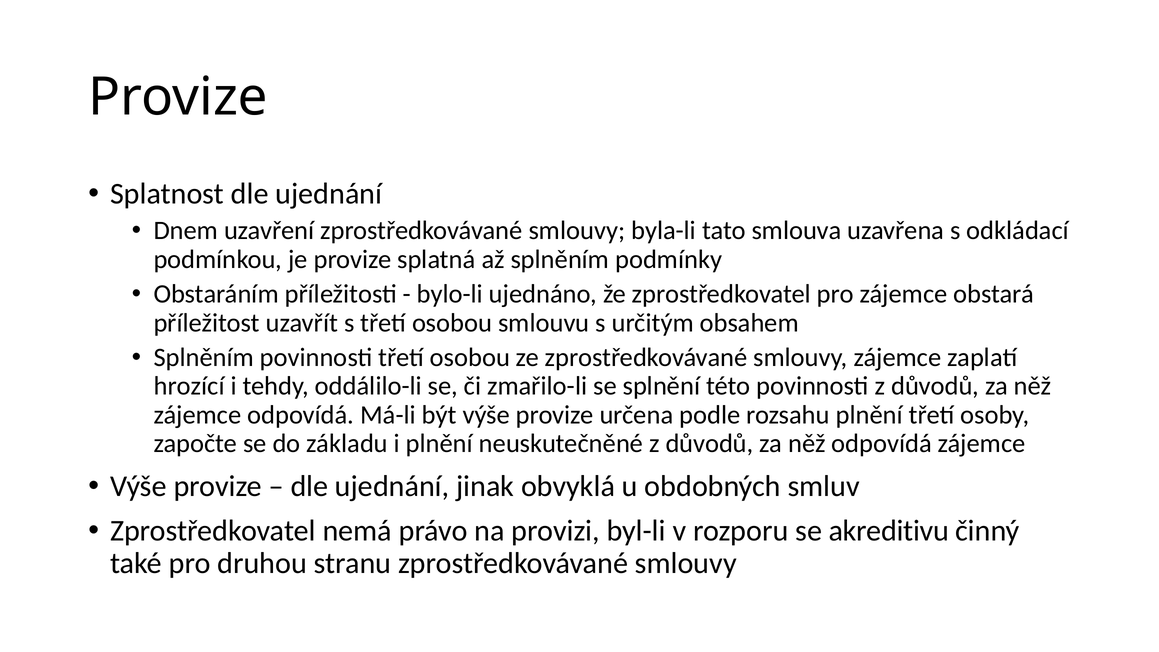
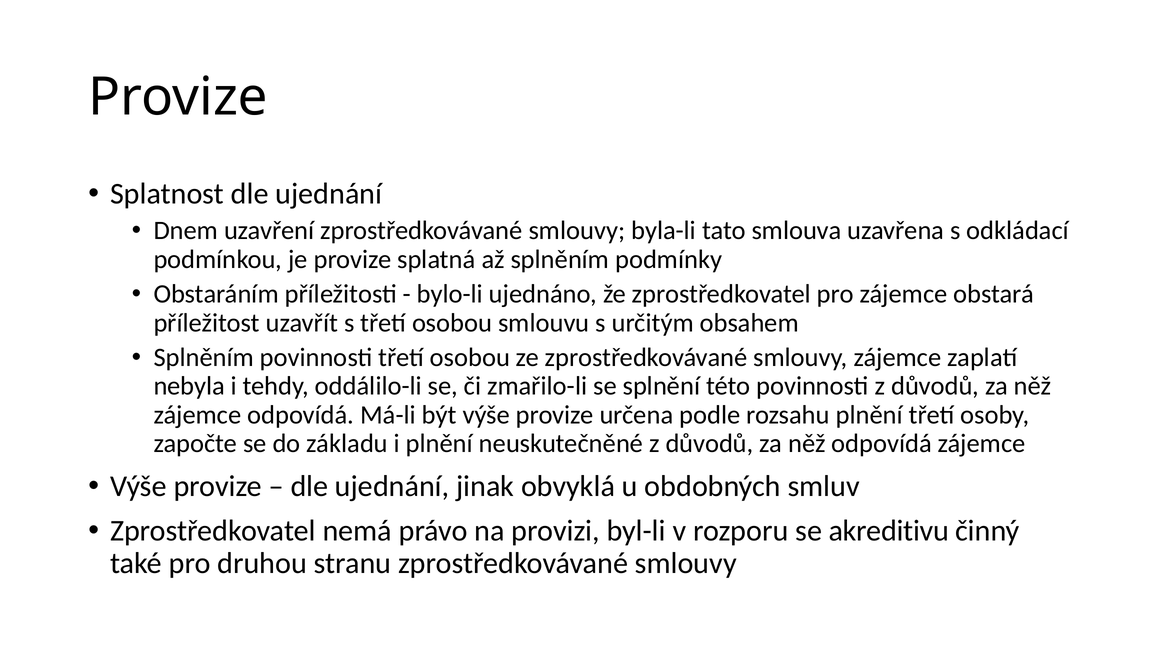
hrozící: hrozící -> nebyla (189, 386)
